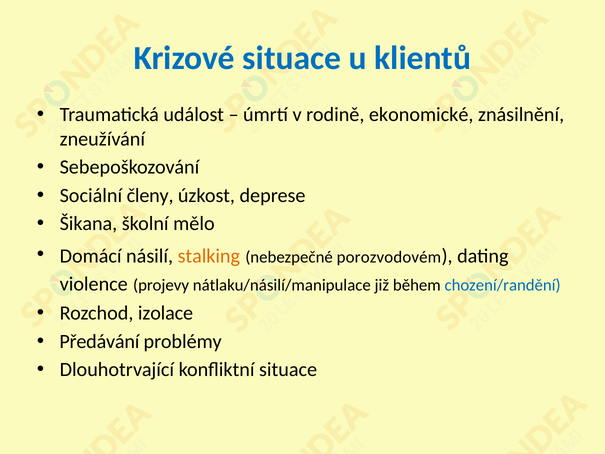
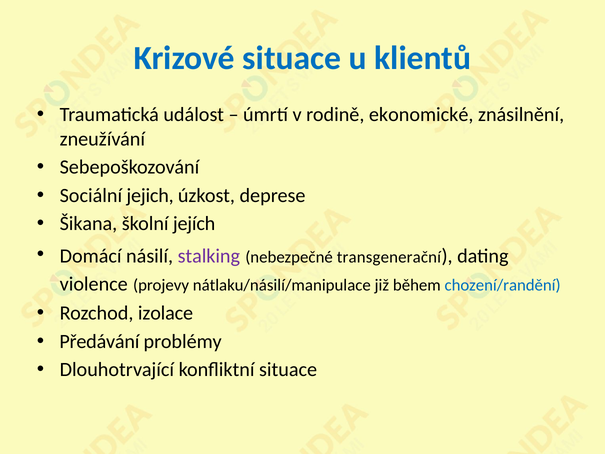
členy: členy -> jejich (150, 195)
mělo: mělo -> jejích (194, 224)
stalking colour: orange -> purple (209, 256)
porozvodovém: porozvodovém -> transgenerační (389, 257)
